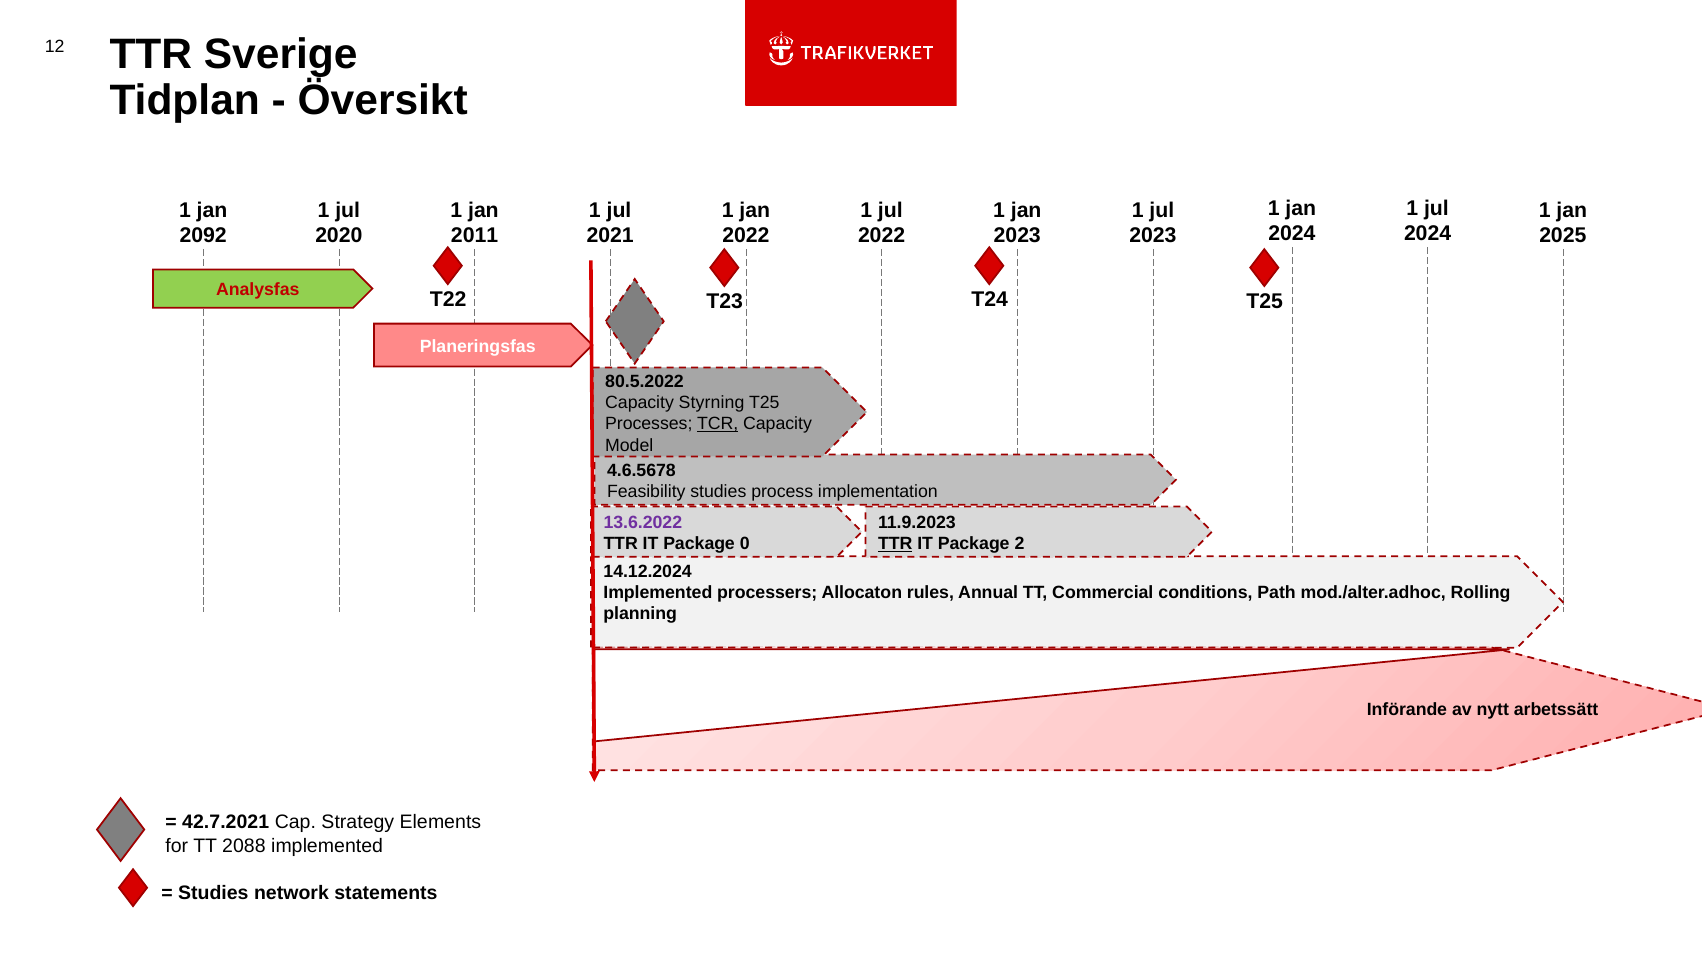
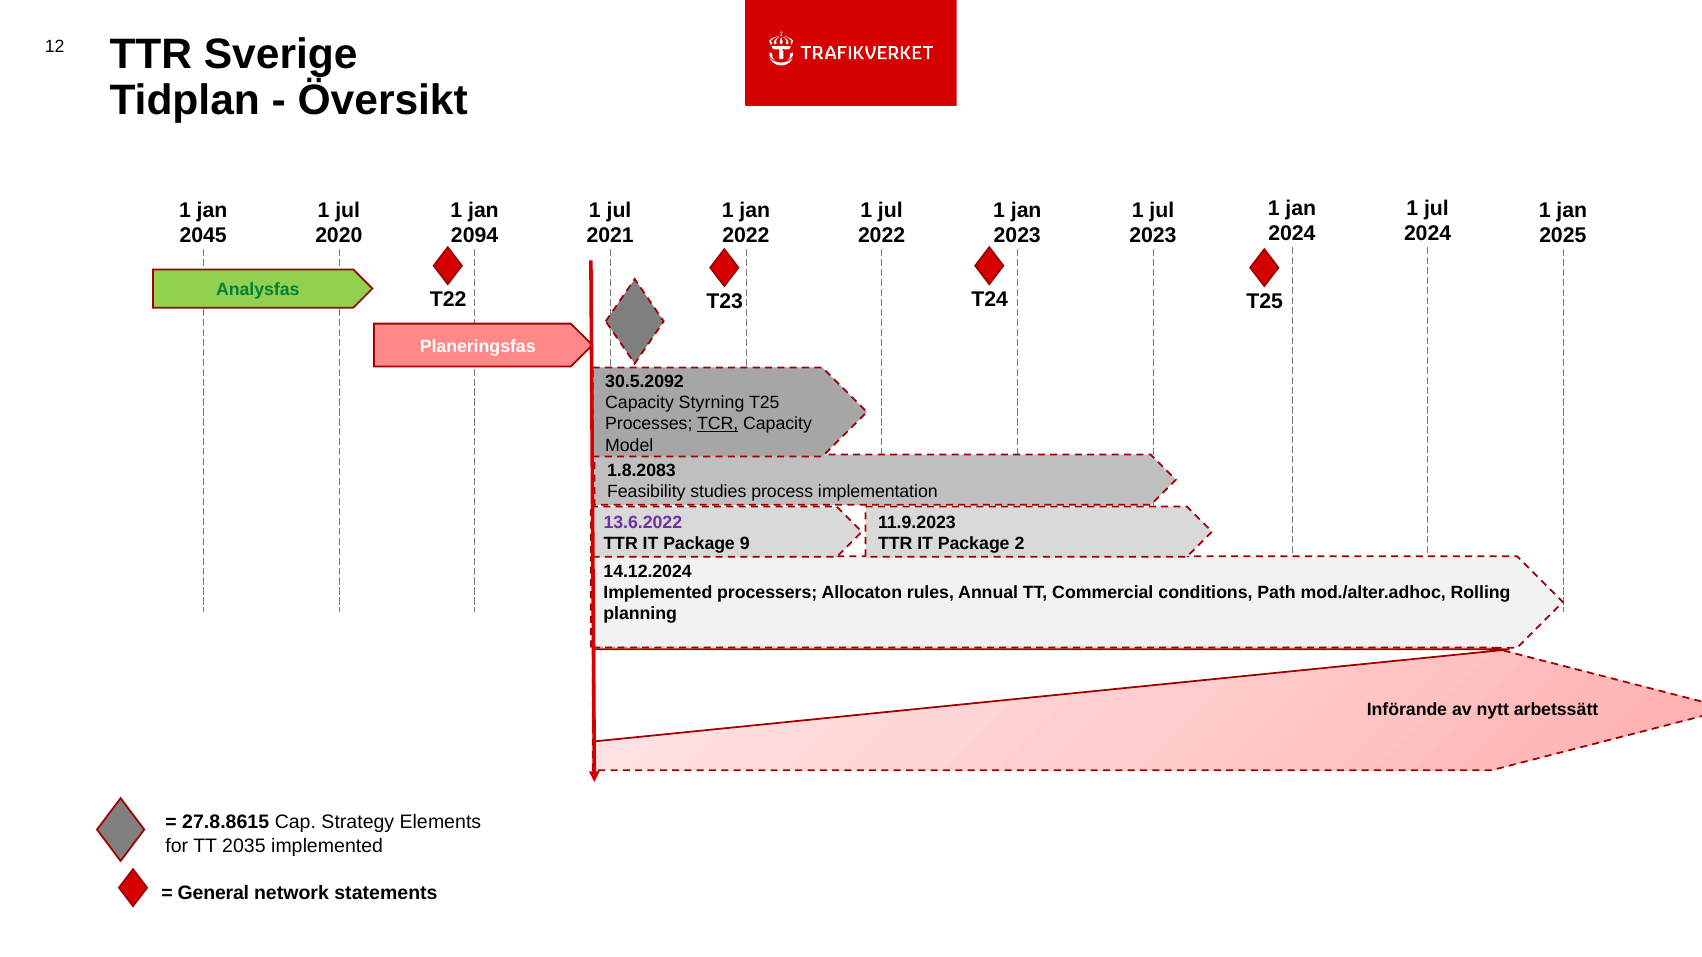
2092: 2092 -> 2045 (203, 236)
2011: 2011 -> 2094 (475, 236)
Analysfas colour: red -> green (258, 290)
80.5.2022: 80.5.2022 -> 30.5.2092 (645, 381)
4.6.5678: 4.6.5678 -> 1.8.2083 (641, 470)
0: 0 -> 9 (745, 544)
TTR underline: present -> none (895, 544)
42.7.2021: 42.7.2021 -> 27.8.8615 (226, 823)
2088: 2088 -> 2035 (244, 846)
Studies: Studies -> General (213, 894)
